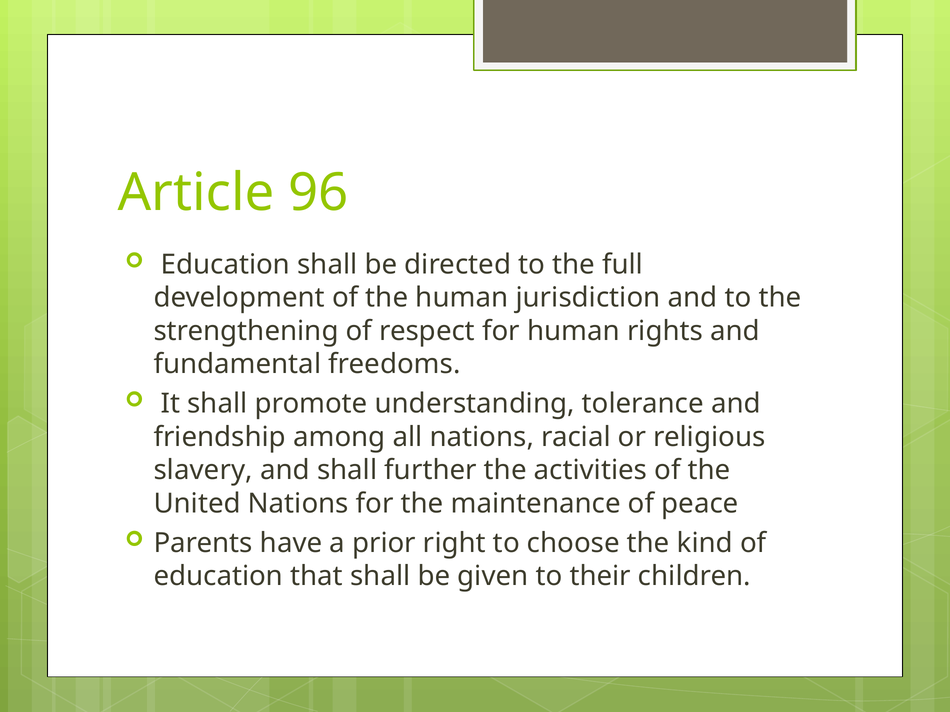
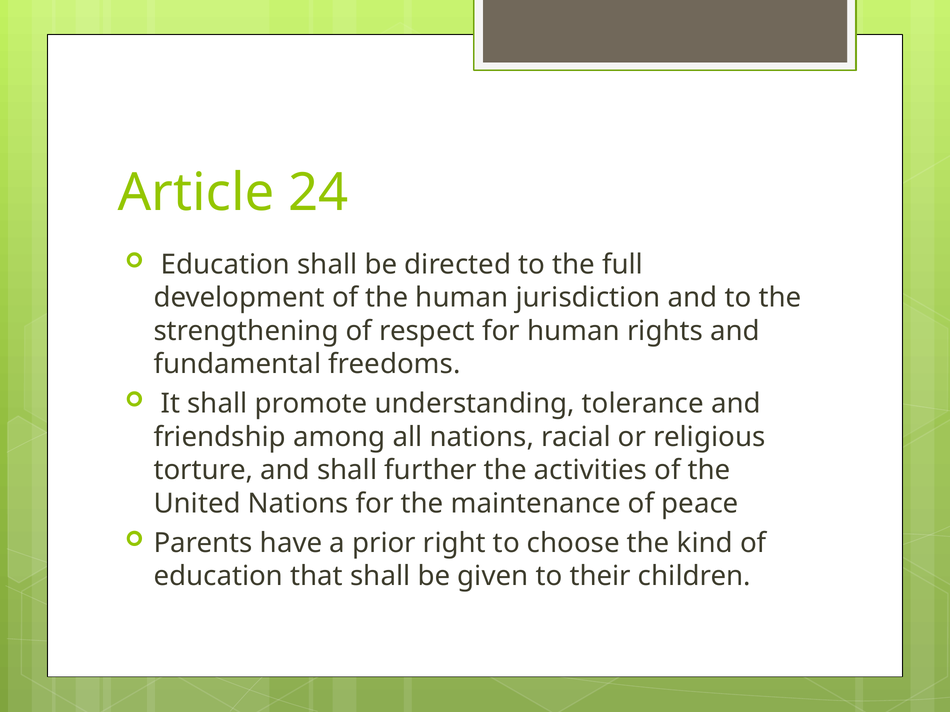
96: 96 -> 24 (318, 193)
slavery: slavery -> torture (203, 471)
